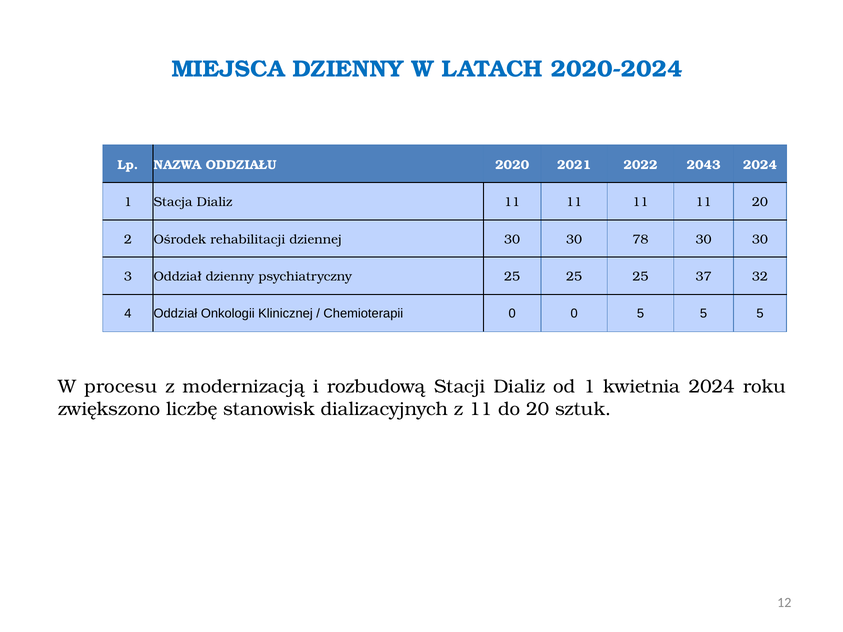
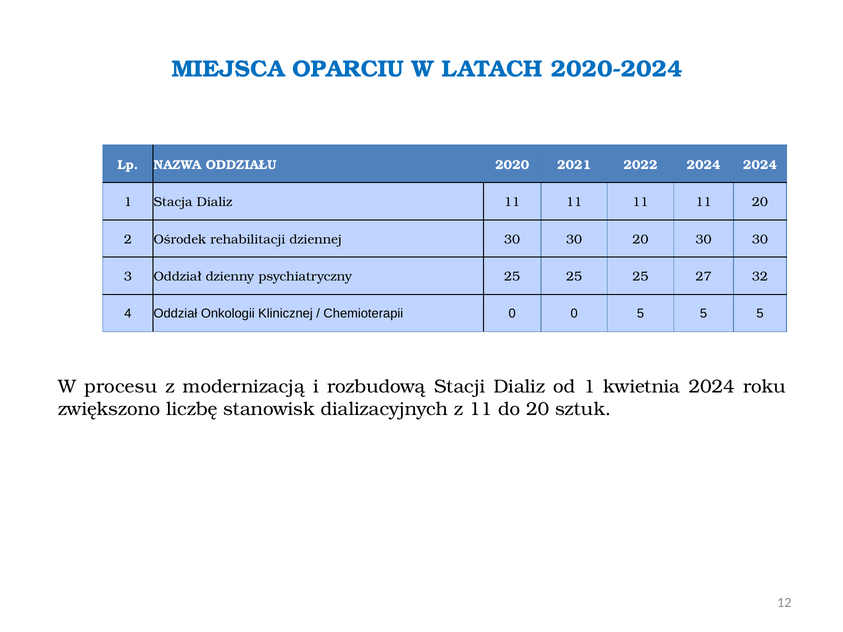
MIEJSCA DZIENNY: DZIENNY -> OPARCIU (348, 69)
2022 2043: 2043 -> 2024 (704, 165)
30 78: 78 -> 20 (640, 239)
37: 37 -> 27 (704, 277)
